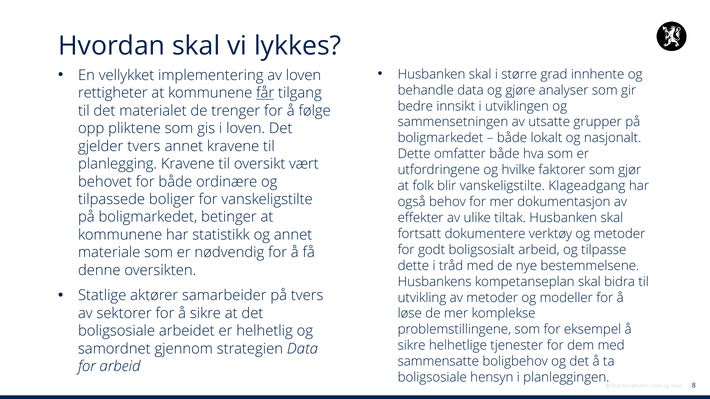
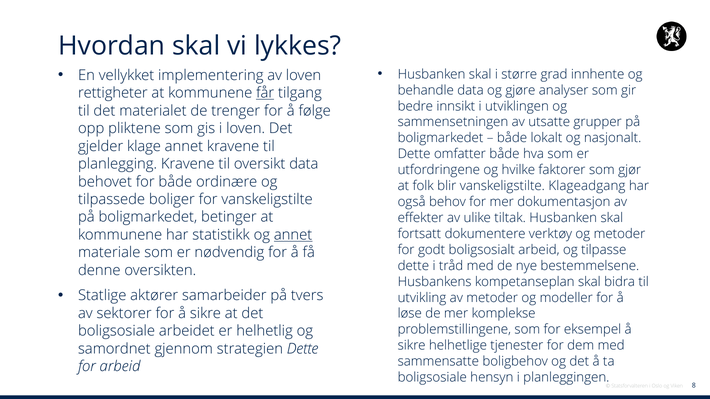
gjelder tvers: tvers -> klage (144, 146)
oversikt vært: vært -> data (304, 164)
annet underline: none -> present (293, 235)
strategien Data: Data -> Dette (303, 349)
